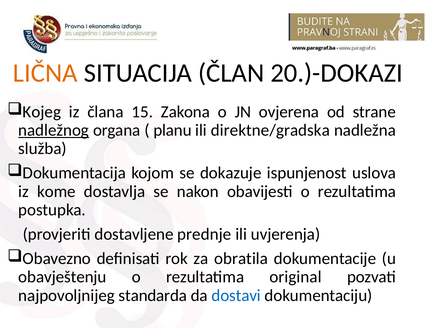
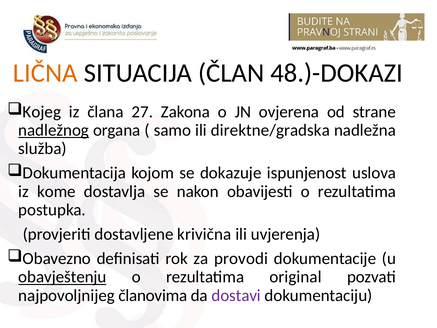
20.)-DOKAZI: 20.)-DOKAZI -> 48.)-DOKAZI (337, 73)
15: 15 -> 27 (142, 112)
planu: planu -> samo (172, 130)
prednje: prednje -> krivična (204, 234)
obratila: obratila -> provodi (241, 258)
obavještenju underline: none -> present (62, 277)
standarda: standarda -> članovima (153, 295)
dostavi colour: blue -> purple (236, 295)
